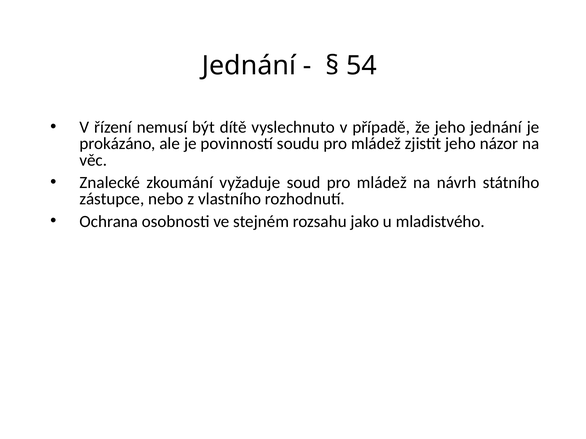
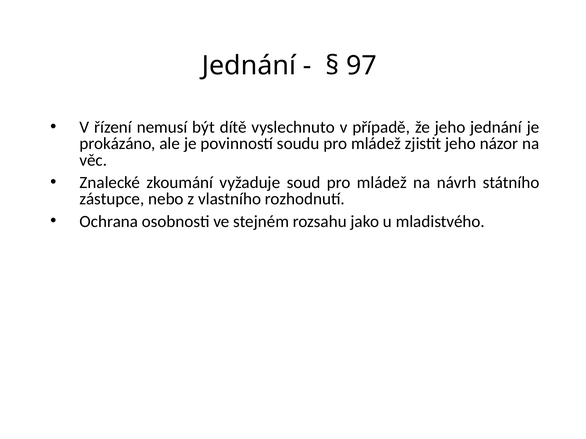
54: 54 -> 97 (362, 66)
